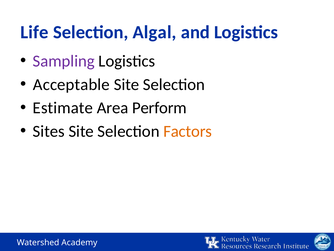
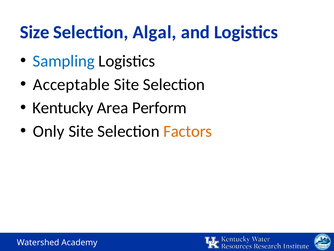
Life: Life -> Size (35, 32)
Sampling colour: purple -> blue (64, 61)
Estimate: Estimate -> Kentucky (63, 108)
Sites: Sites -> Only (49, 131)
